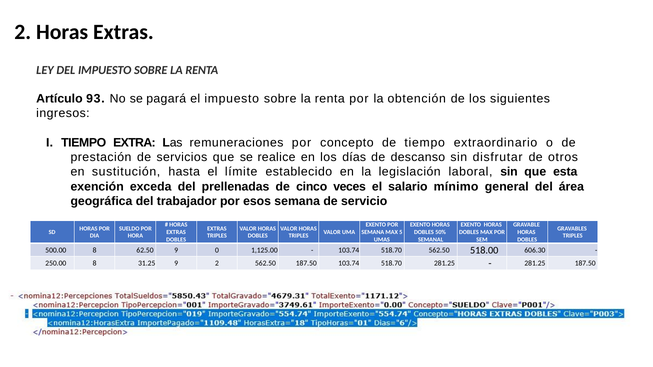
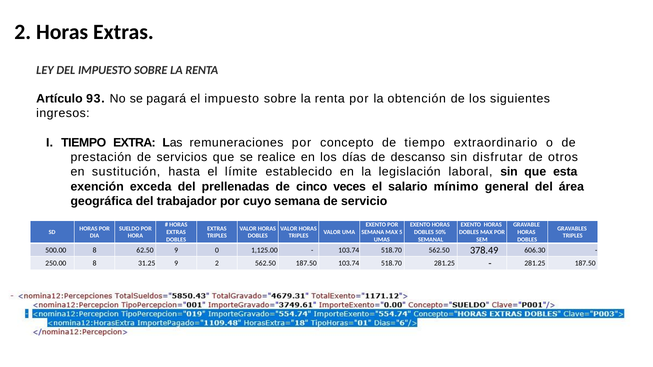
esos: esos -> cuyo (257, 201)
518.00: 518.00 -> 378.49 (484, 250)
